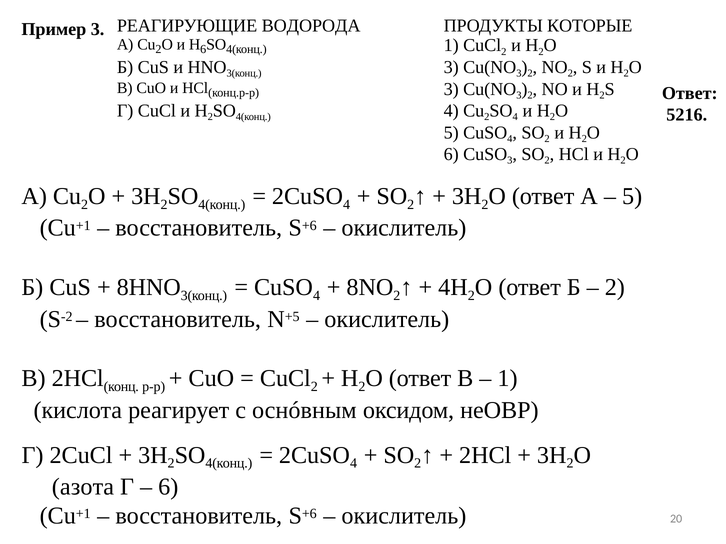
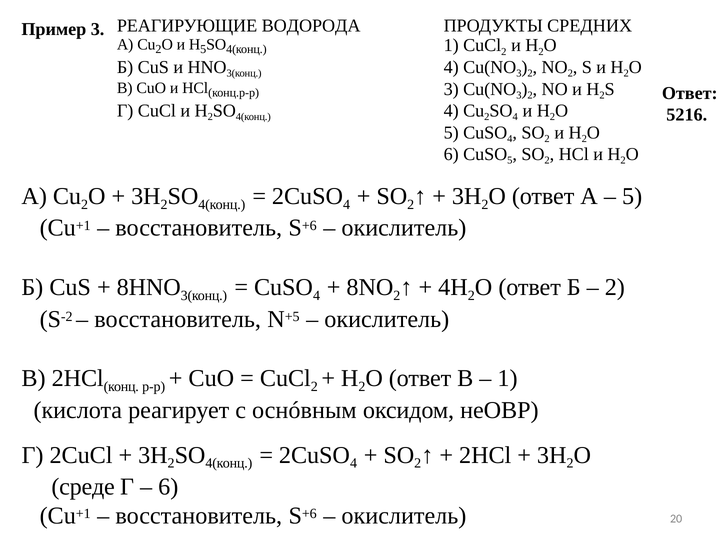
КОТОРЫЕ: КОТОРЫЕ -> СРЕДНИХ (590, 26)
6: 6 -> 5 (203, 49)
3: 3 -> 4 (451, 67)
3: 3 -> 5 (510, 161)
азота: азота -> среде (83, 487)
